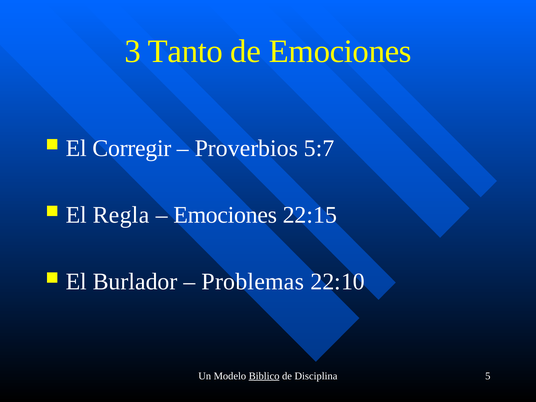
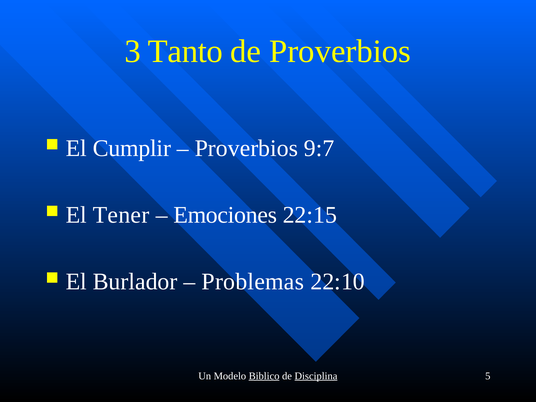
de Emociones: Emociones -> Proverbios (340, 51)
Corregir: Corregir -> Cumplir (132, 148)
5:7: 5:7 -> 9:7 (319, 148)
Regla: Regla -> Tener (121, 215)
Disciplina underline: none -> present (316, 376)
